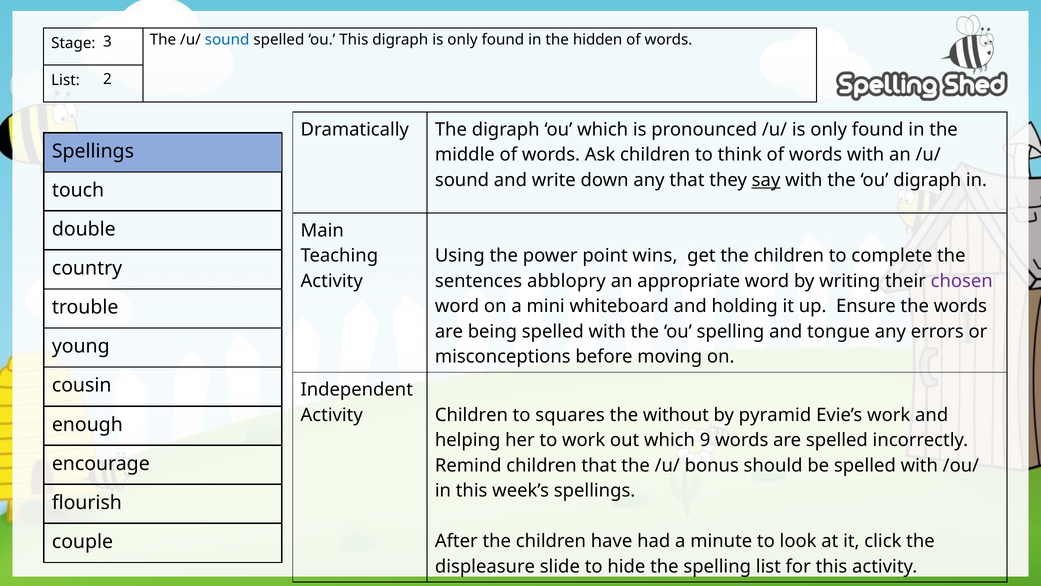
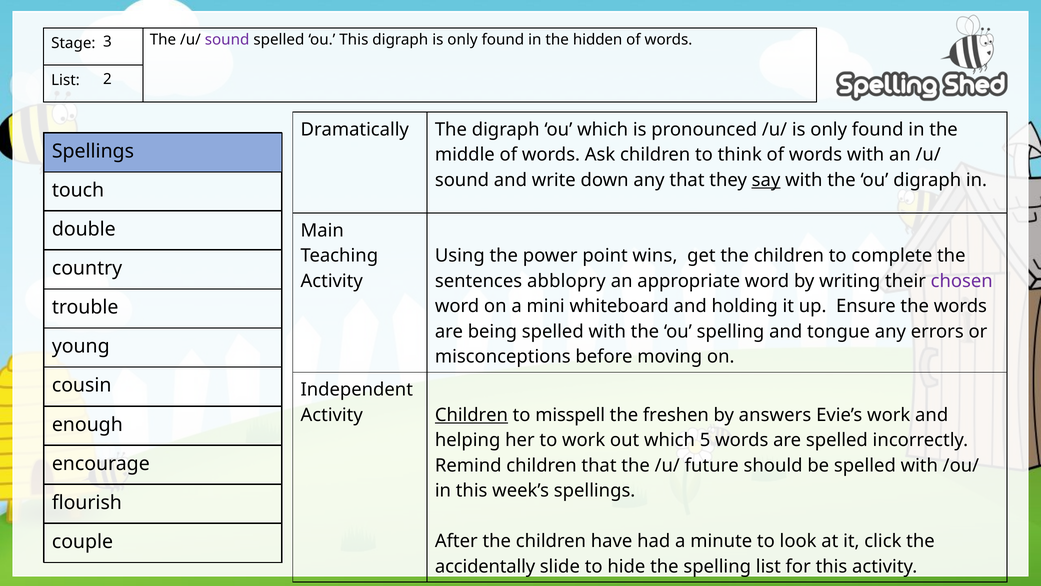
sound colour: blue -> purple (227, 40)
Children underline: none -> present (471, 415)
squares: squares -> misspell (570, 415)
without: without -> freshen (676, 415)
pyramid: pyramid -> answers (775, 415)
9: 9 -> 5 (705, 440)
bonus: bonus -> future (712, 465)
displeasure: displeasure -> accidentally (485, 566)
